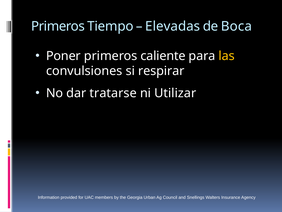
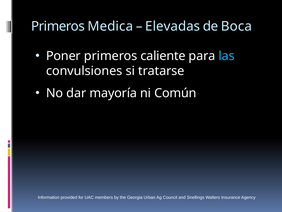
Tiempo: Tiempo -> Medica (110, 26)
las colour: yellow -> light blue (227, 56)
respirar: respirar -> tratarse (161, 71)
tratarse: tratarse -> mayoría (113, 93)
Utilizar: Utilizar -> Común (175, 93)
